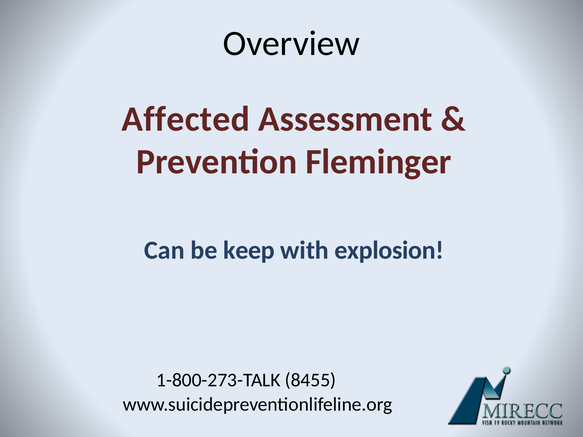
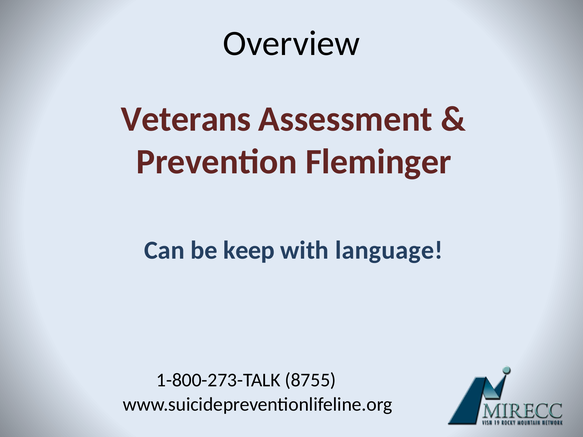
Affected: Affected -> Veterans (186, 119)
explosion: explosion -> language (389, 250)
8455: 8455 -> 8755 (311, 380)
